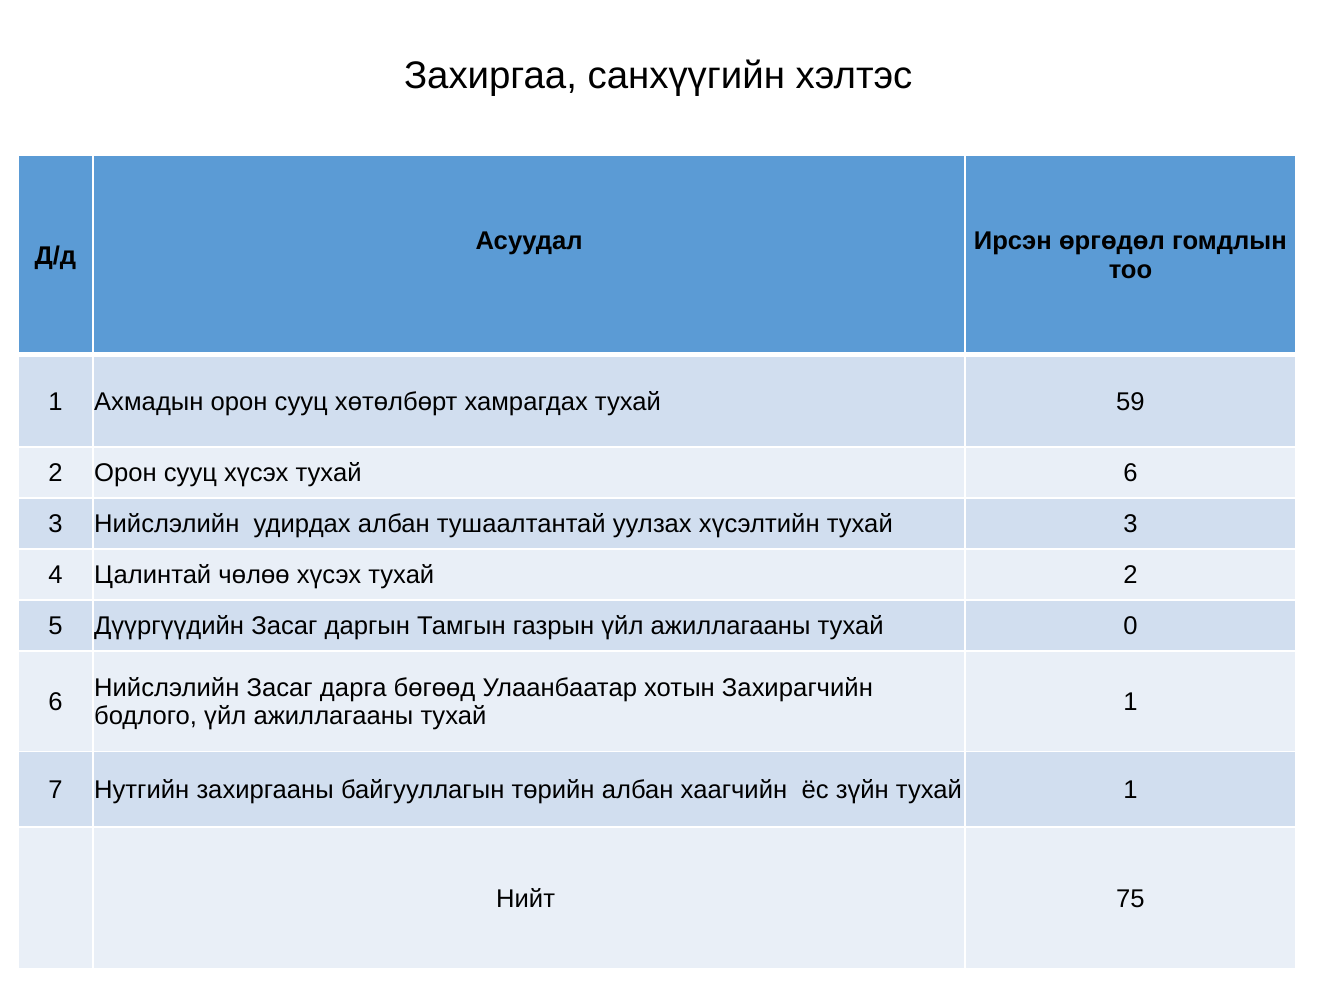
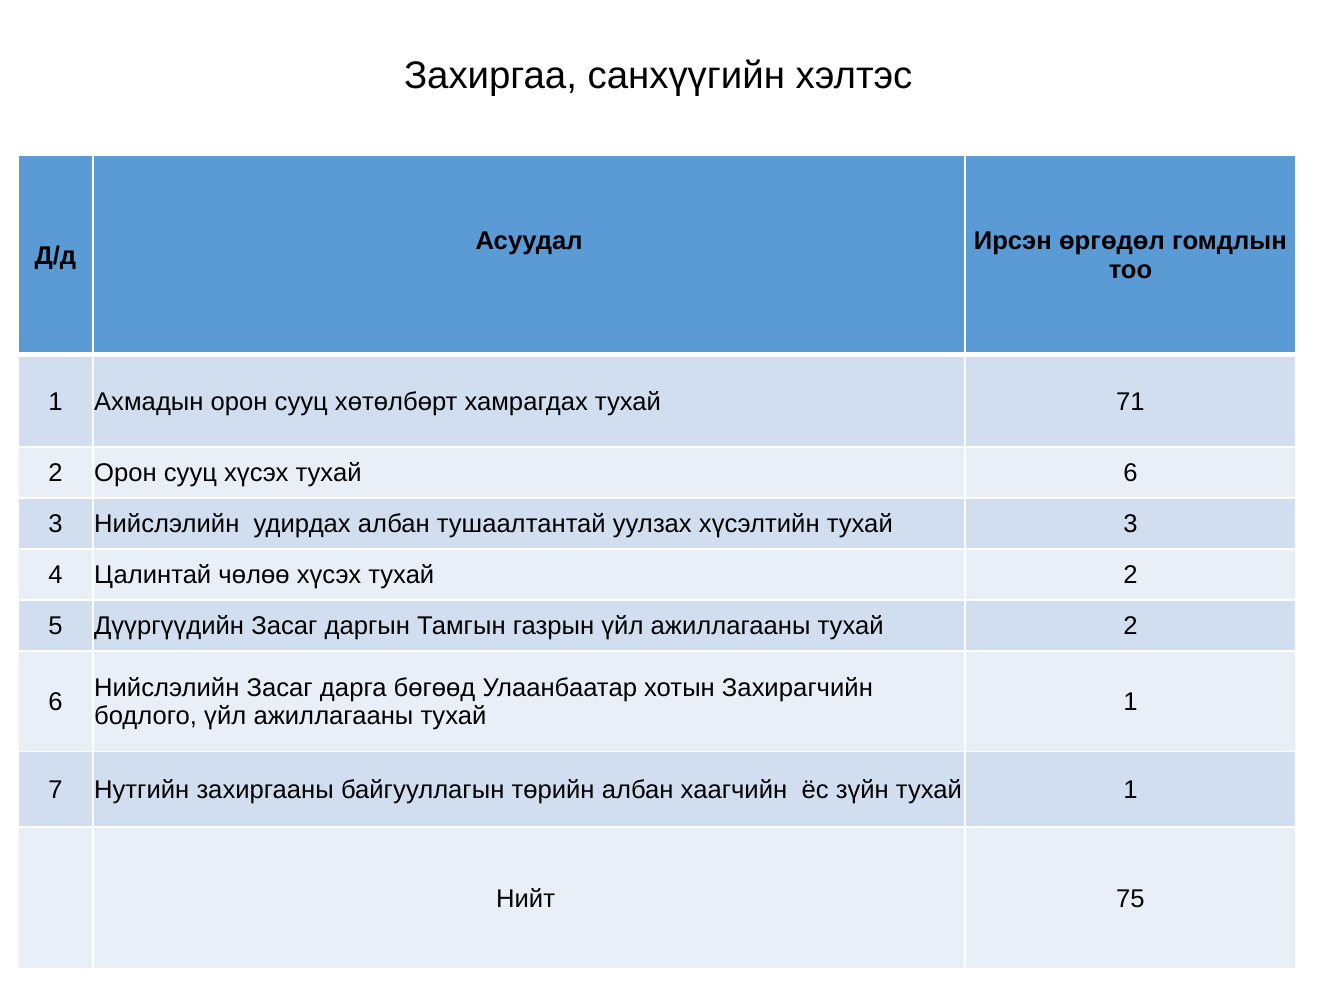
59: 59 -> 71 (1130, 402)
ажиллагааны тухай 0: 0 -> 2 (1130, 626)
